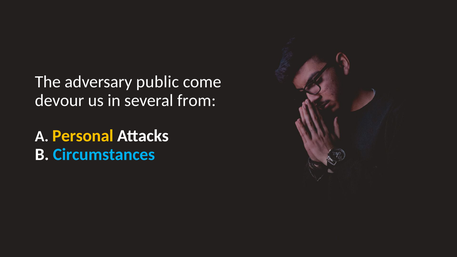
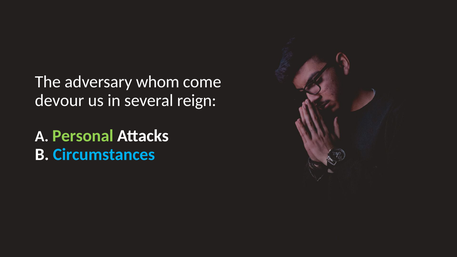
public: public -> whom (158, 82)
from: from -> reign (197, 100)
Personal colour: yellow -> light green (83, 136)
